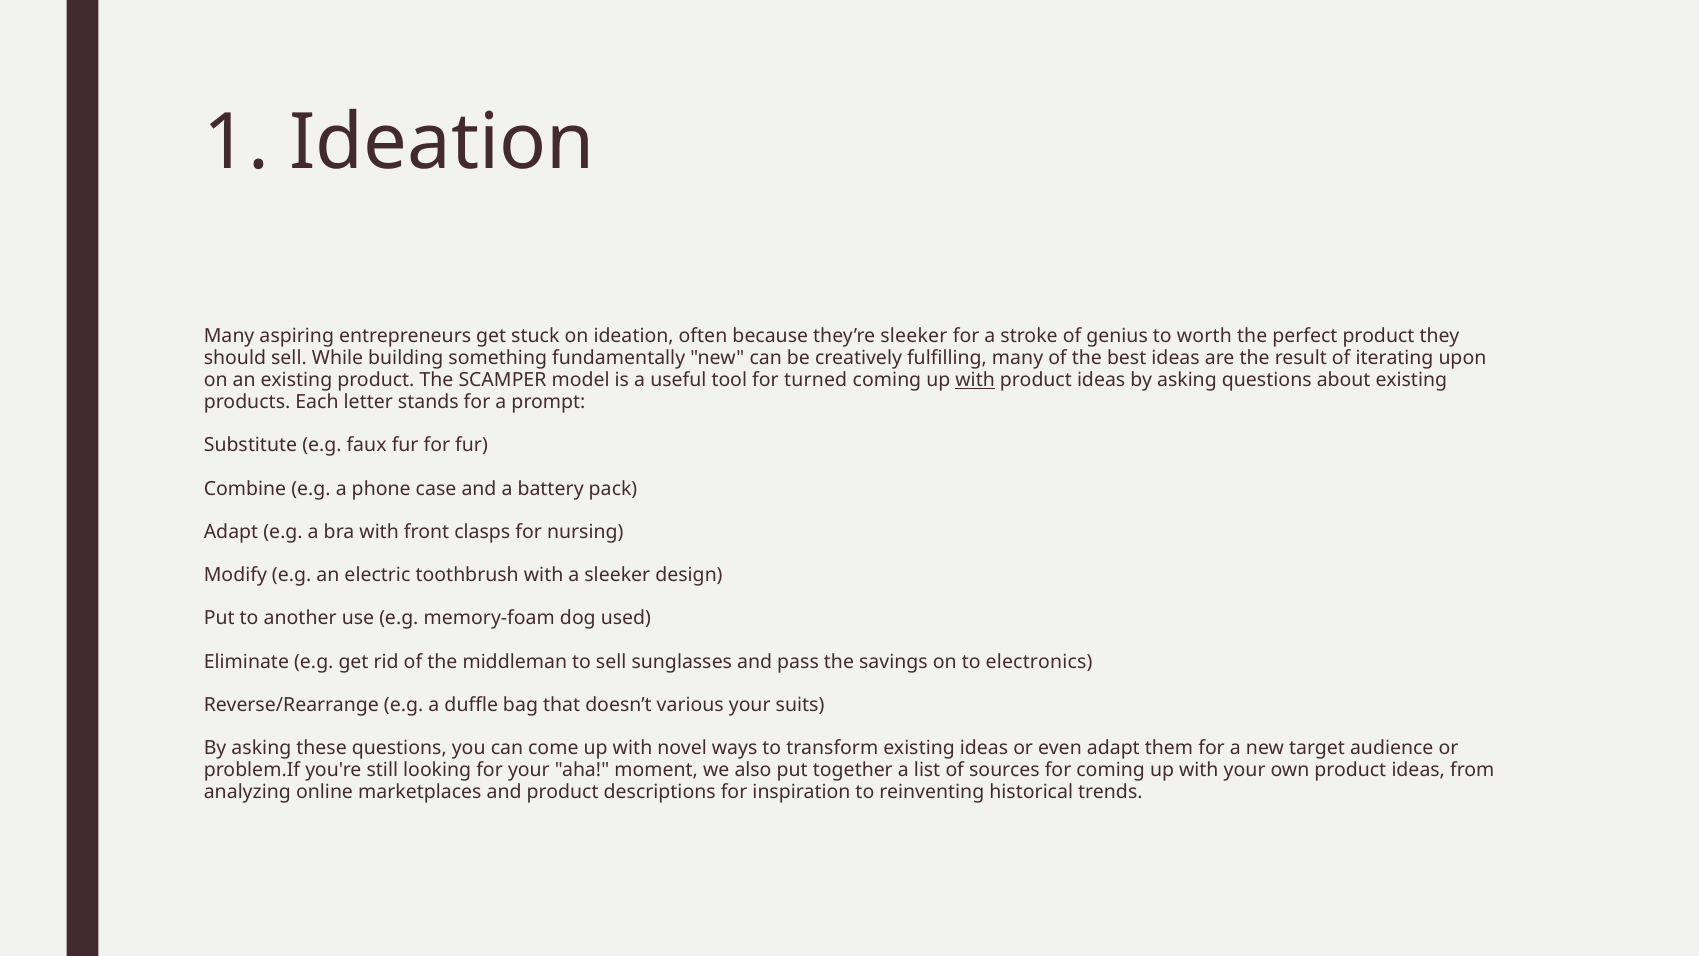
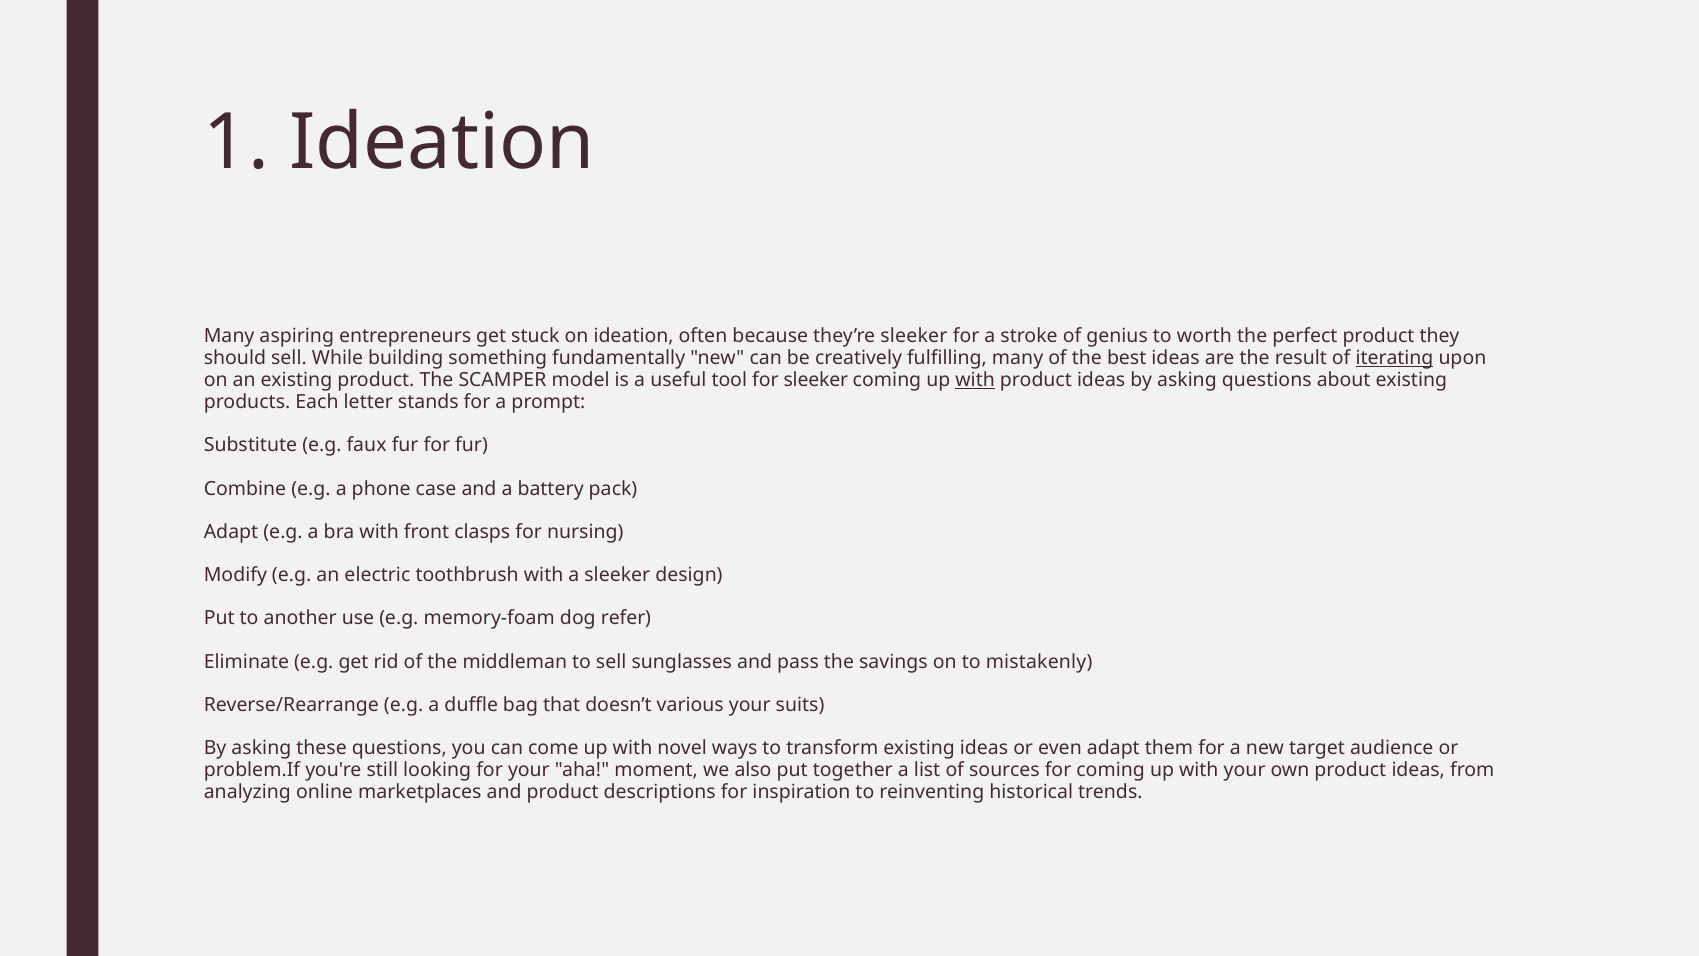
iterating underline: none -> present (1394, 358)
for turned: turned -> sleeker (816, 380)
used: used -> refer (626, 618)
electronics: electronics -> mistakenly (1039, 661)
